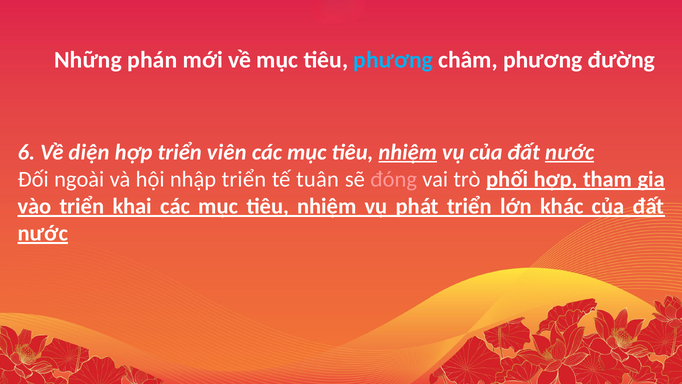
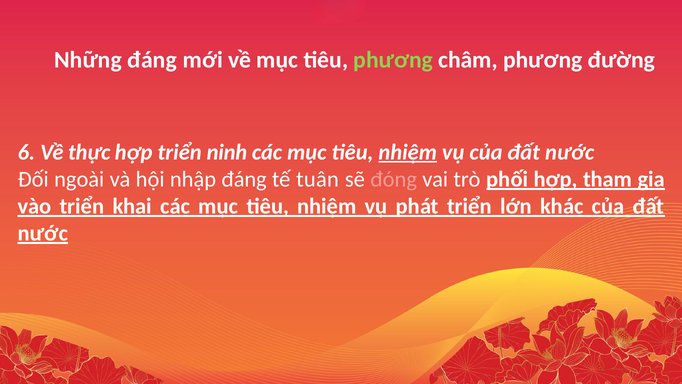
Những phán: phán -> đáng (152, 60)
phương colour: light blue -> light green (393, 60)
diện: diện -> thực (89, 152)
viên: viên -> ninh (227, 152)
nước underline: present -> none (570, 152)
nhập triển: triển -> đáng (244, 179)
